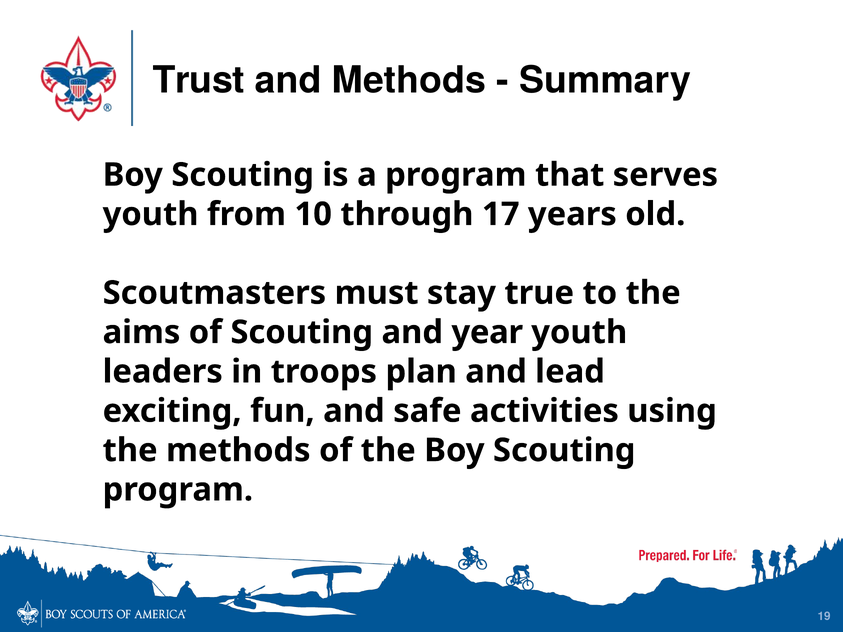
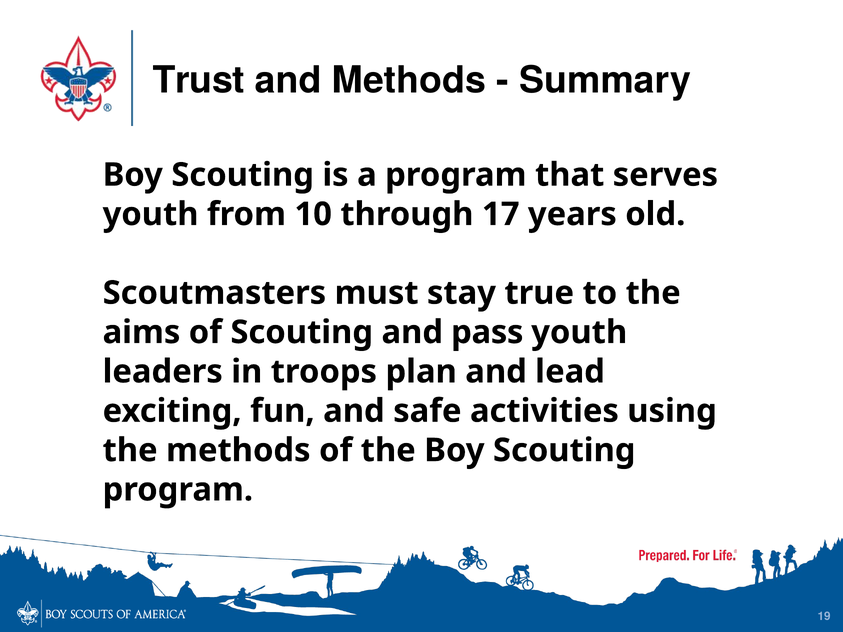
year: year -> pass (487, 332)
